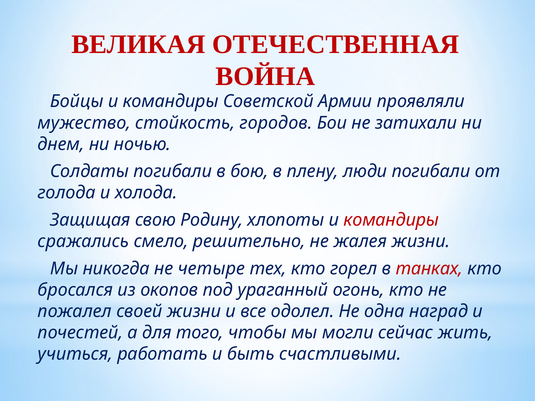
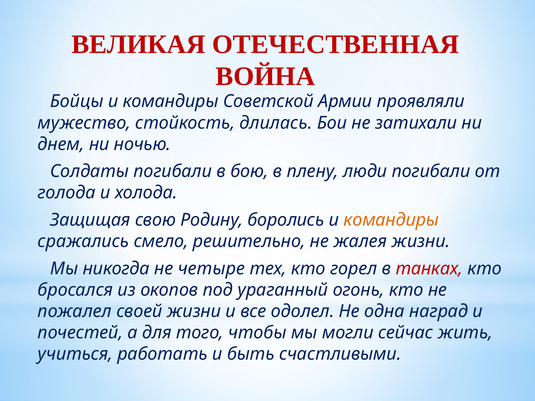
городов: городов -> длилась (276, 123)
хлопоты: хлопоты -> боролись (286, 220)
командиры colour: red -> orange (391, 220)
